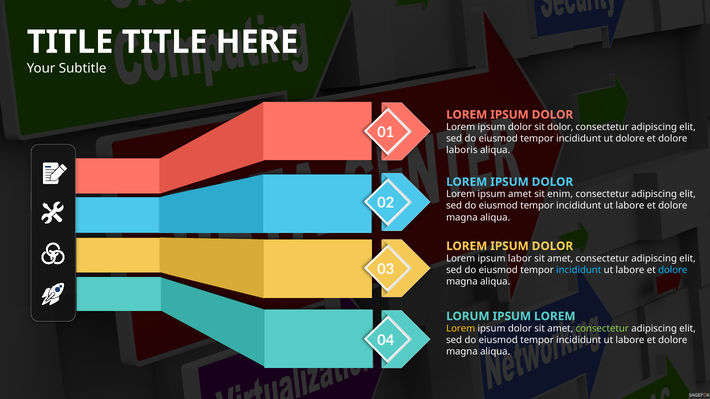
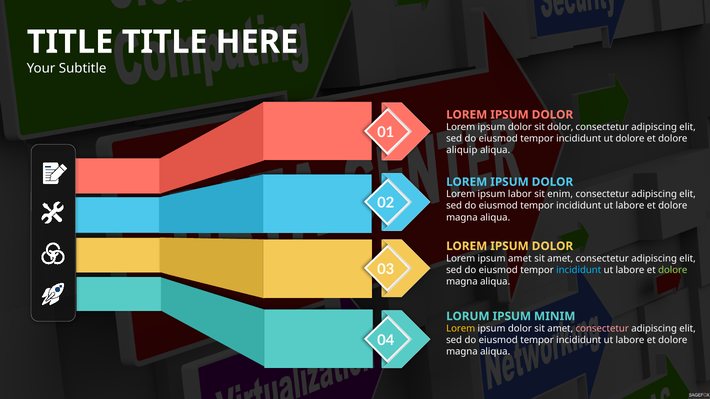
laboris: laboris -> aliquip (462, 150)
ipsum amet: amet -> labor (520, 194)
ipsum labor: labor -> amet (520, 259)
dolore colour: light blue -> light green (673, 270)
IPSUM LOREM: LOREM -> MINIM (555, 317)
consectetur colour: light green -> pink (602, 329)
